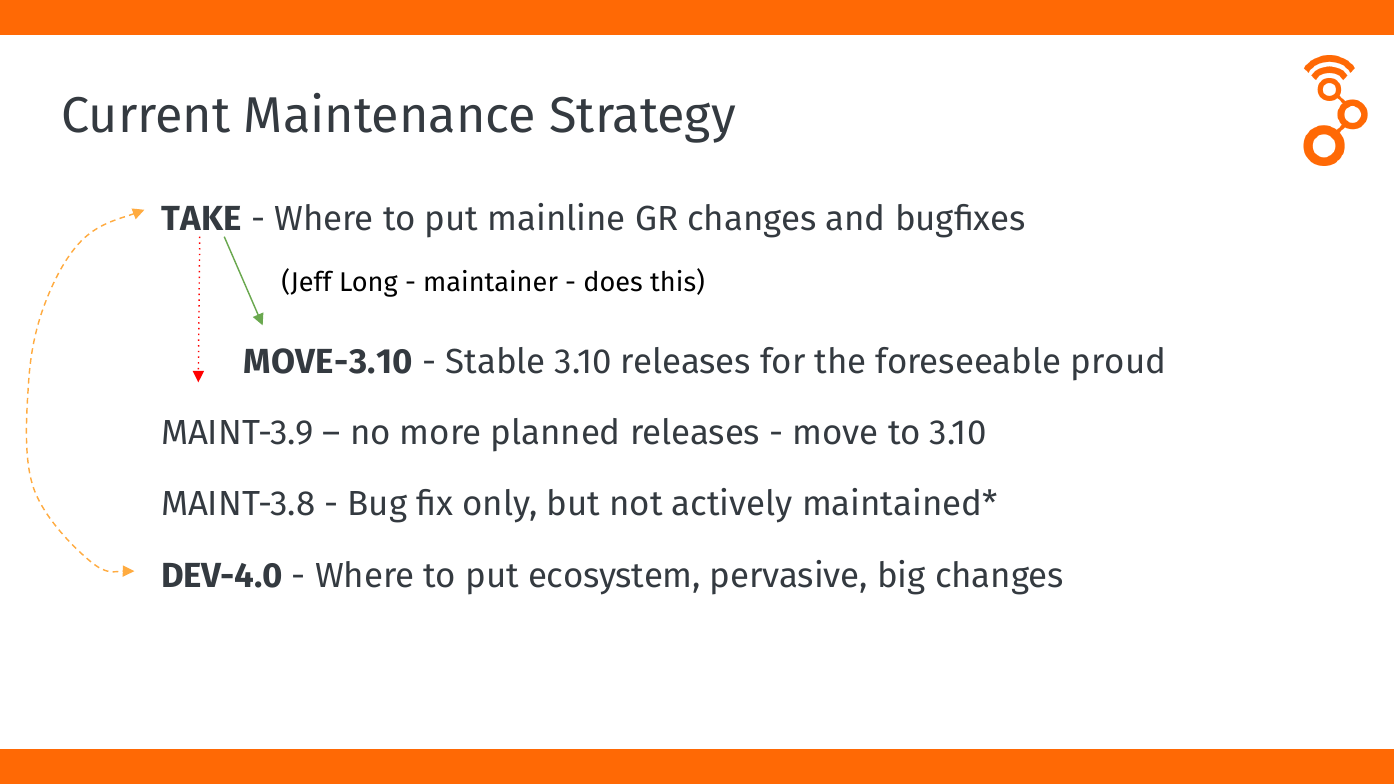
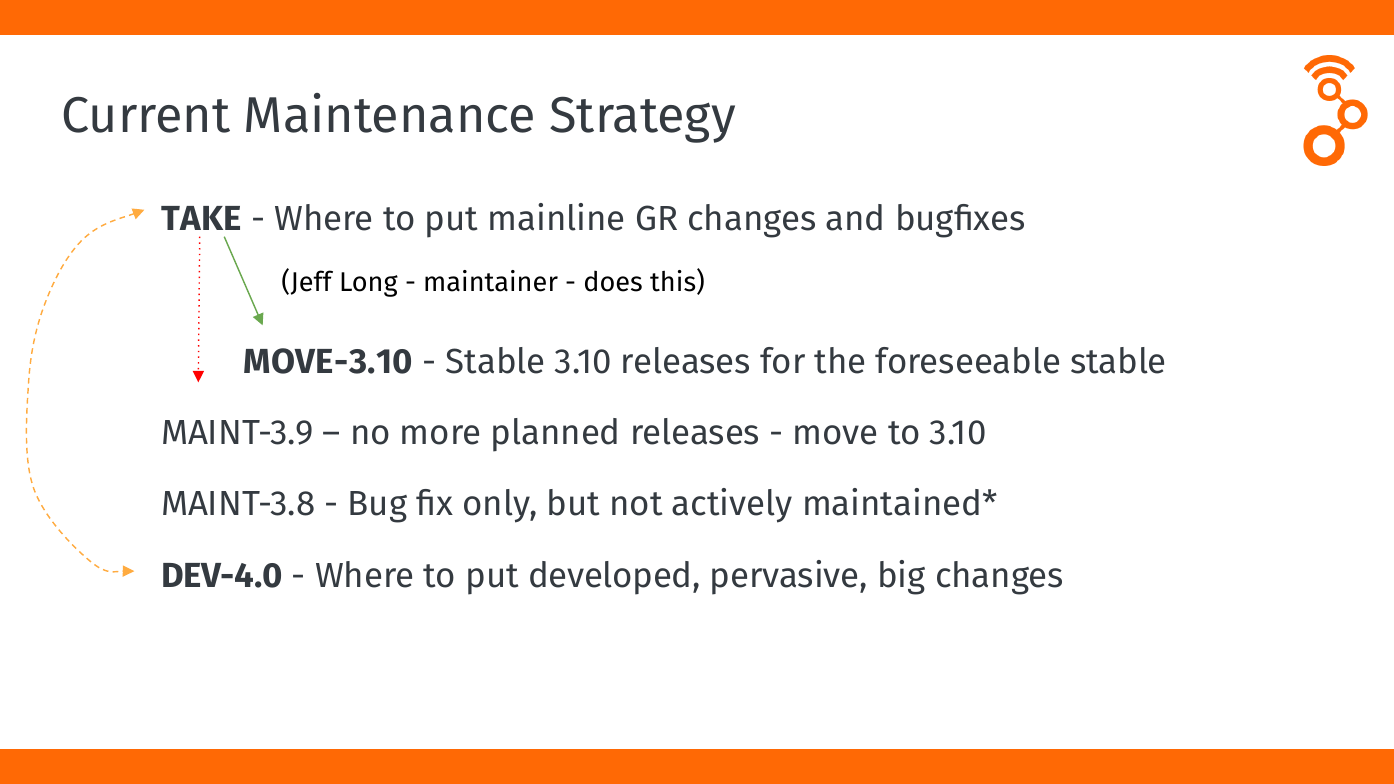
foreseeable proud: proud -> stable (1119, 362)
ecosystem: ecosystem -> developed (614, 576)
